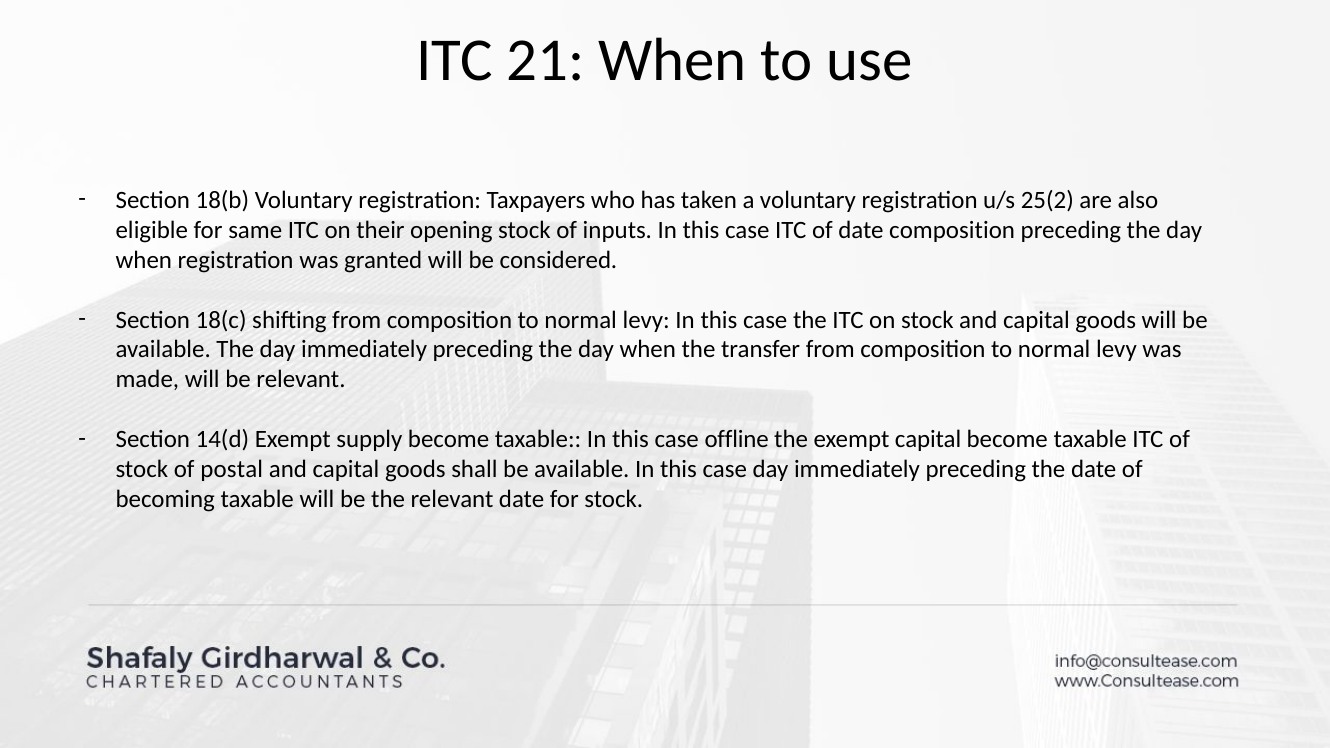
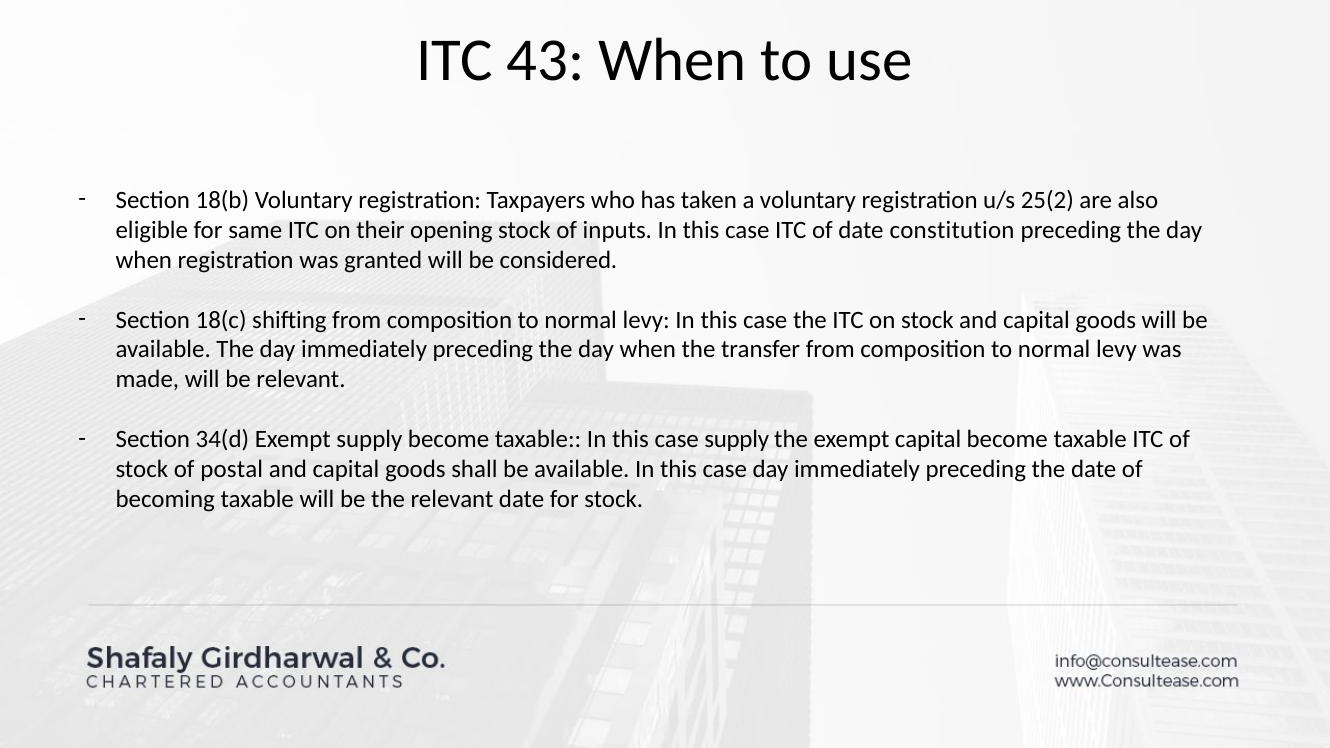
21: 21 -> 43 (546, 61)
date composition: composition -> constitution (952, 230)
14(d: 14(d -> 34(d (222, 440)
case offline: offline -> supply (737, 440)
